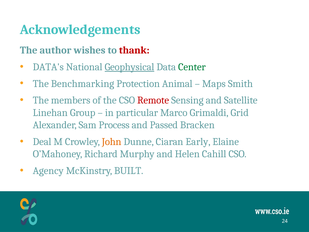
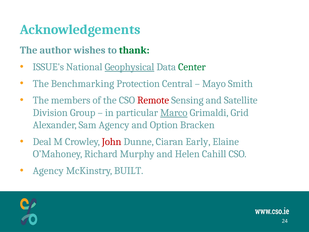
thank colour: red -> green (134, 50)
DATA's: DATA's -> ISSUE's (48, 67)
Animal: Animal -> Central (177, 84)
Maps: Maps -> Mayo (214, 84)
Linehan: Linehan -> Division (50, 113)
Marco underline: none -> present (174, 113)
Sam Process: Process -> Agency (114, 125)
Passed: Passed -> Option (164, 125)
John colour: orange -> red (112, 142)
